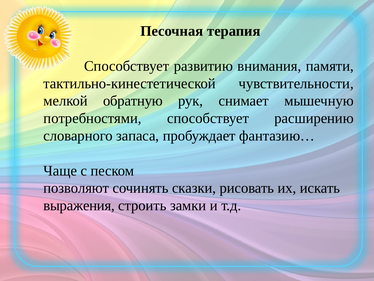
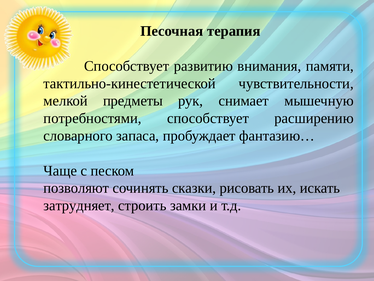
обратную: обратную -> предметы (133, 101)
выражения: выражения -> затрудняет (79, 205)
